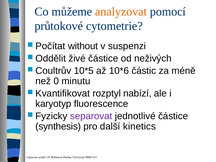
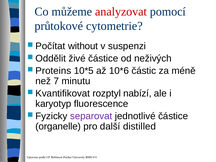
analyzovat colour: orange -> red (121, 12)
Coultrův: Coultrův -> Proteins (53, 71)
0: 0 -> 7 (56, 81)
synthesis: synthesis -> organelle (58, 126)
kinetics: kinetics -> distilled (139, 126)
